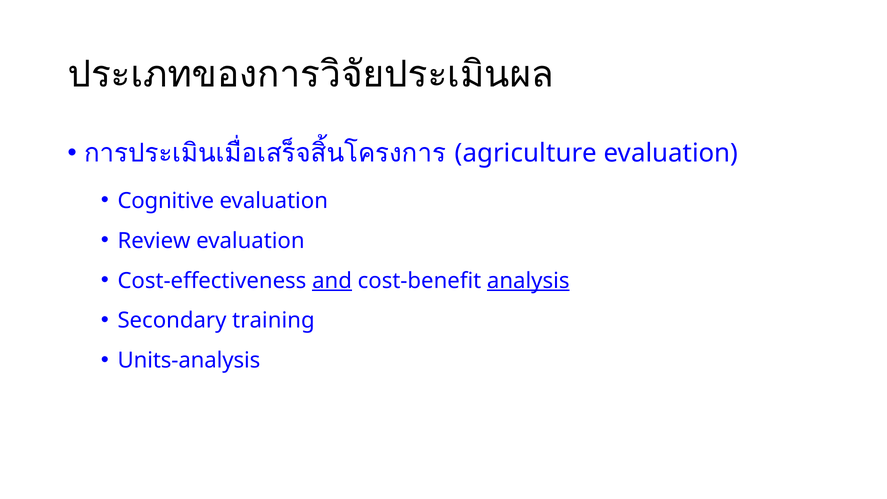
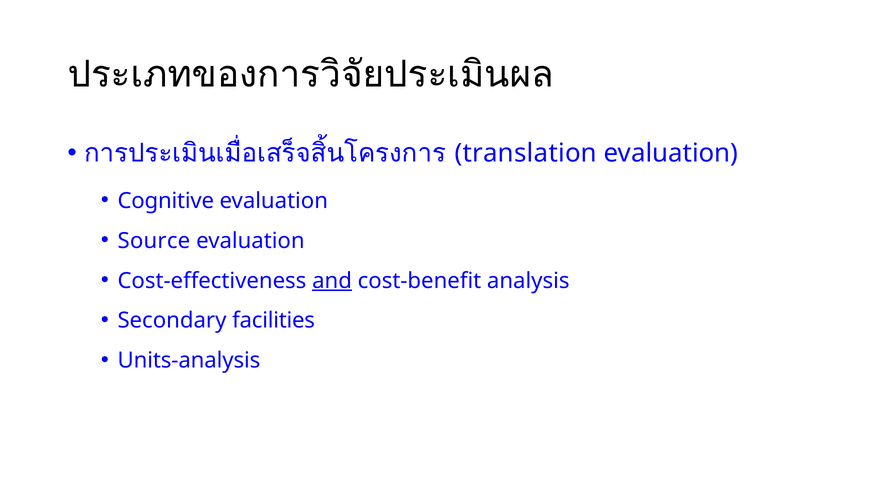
agriculture: agriculture -> translation (526, 153)
Review: Review -> Source (154, 241)
analysis underline: present -> none (528, 281)
training: training -> facilities (274, 321)
